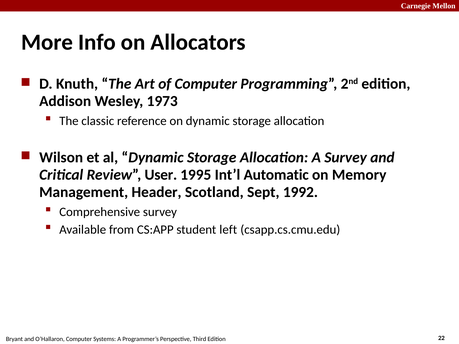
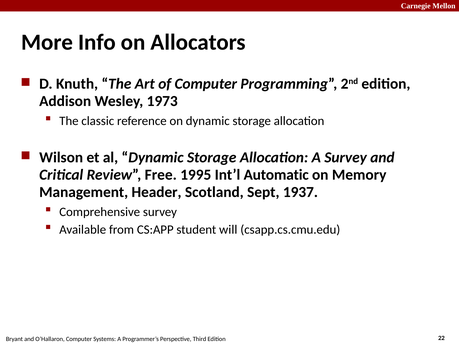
User: User -> Free (161, 175)
1992: 1992 -> 1937 (300, 192)
left: left -> will (228, 230)
